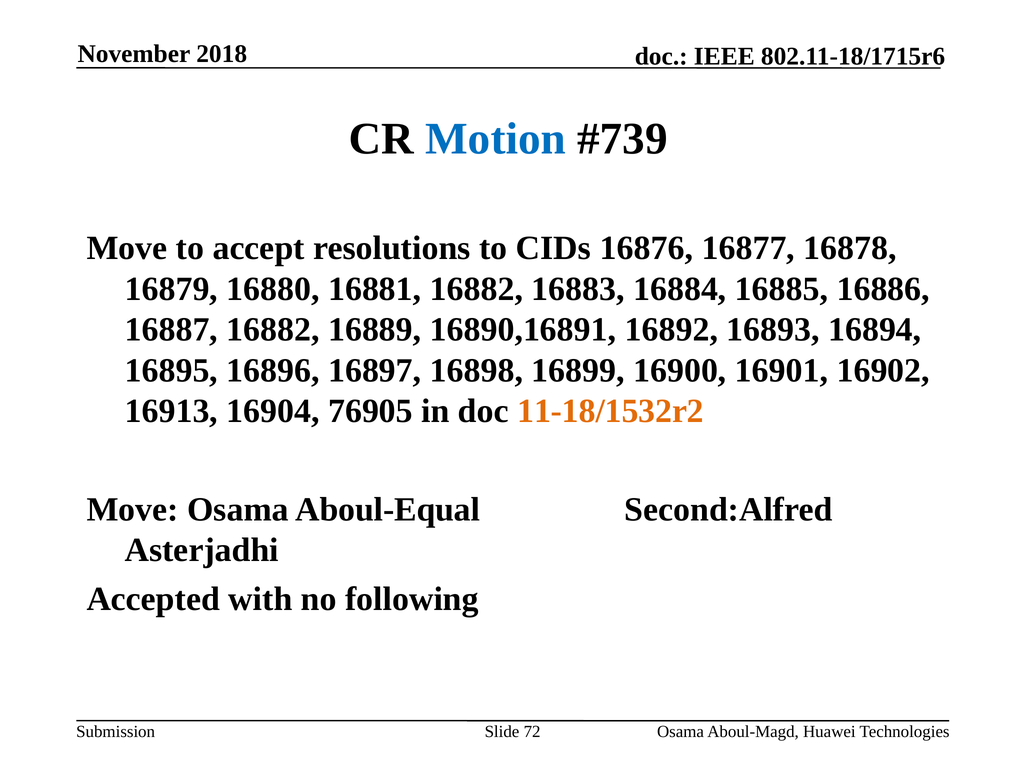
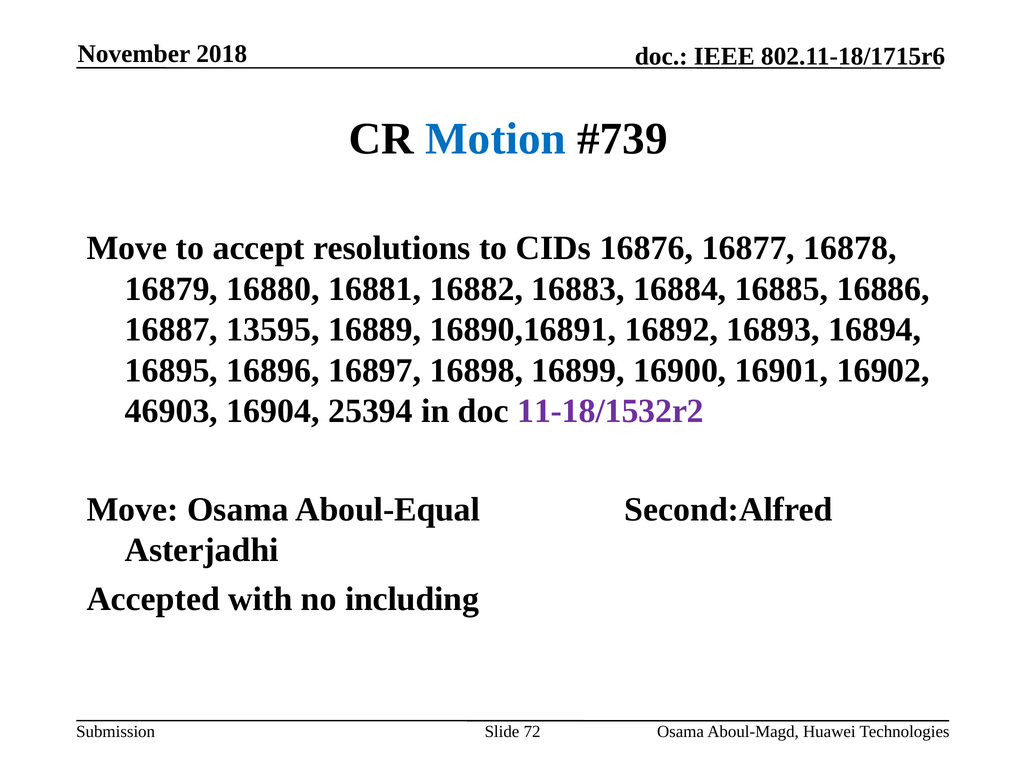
16887 16882: 16882 -> 13595 (273, 330)
16913: 16913 -> 46903 (171, 411)
76905: 76905 -> 25394 (370, 411)
11-18/1532r2 colour: orange -> purple (611, 411)
following: following -> including (412, 599)
